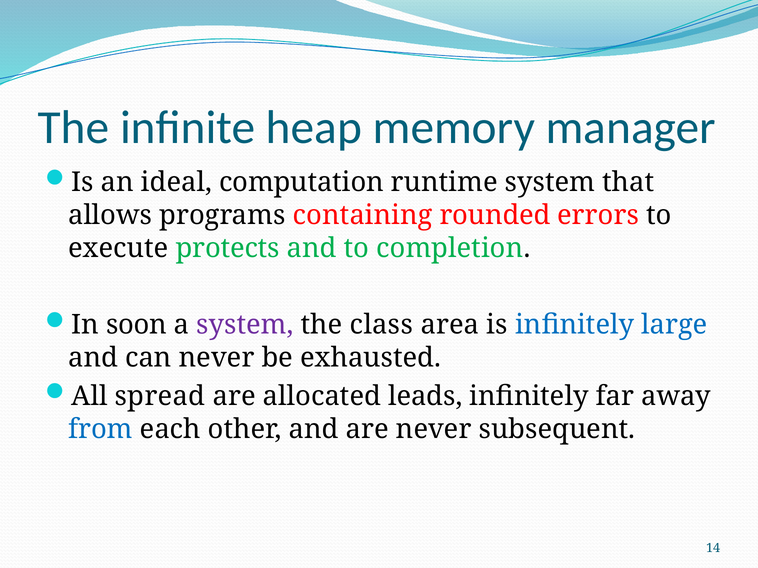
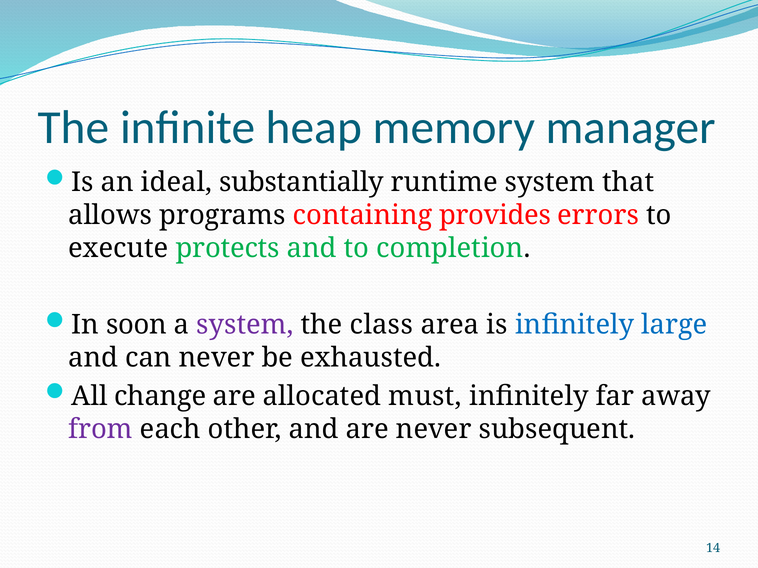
computation: computation -> substantially (301, 183)
rounded: rounded -> provides (495, 215)
spread: spread -> change (160, 396)
leads: leads -> must (425, 396)
from colour: blue -> purple (100, 429)
